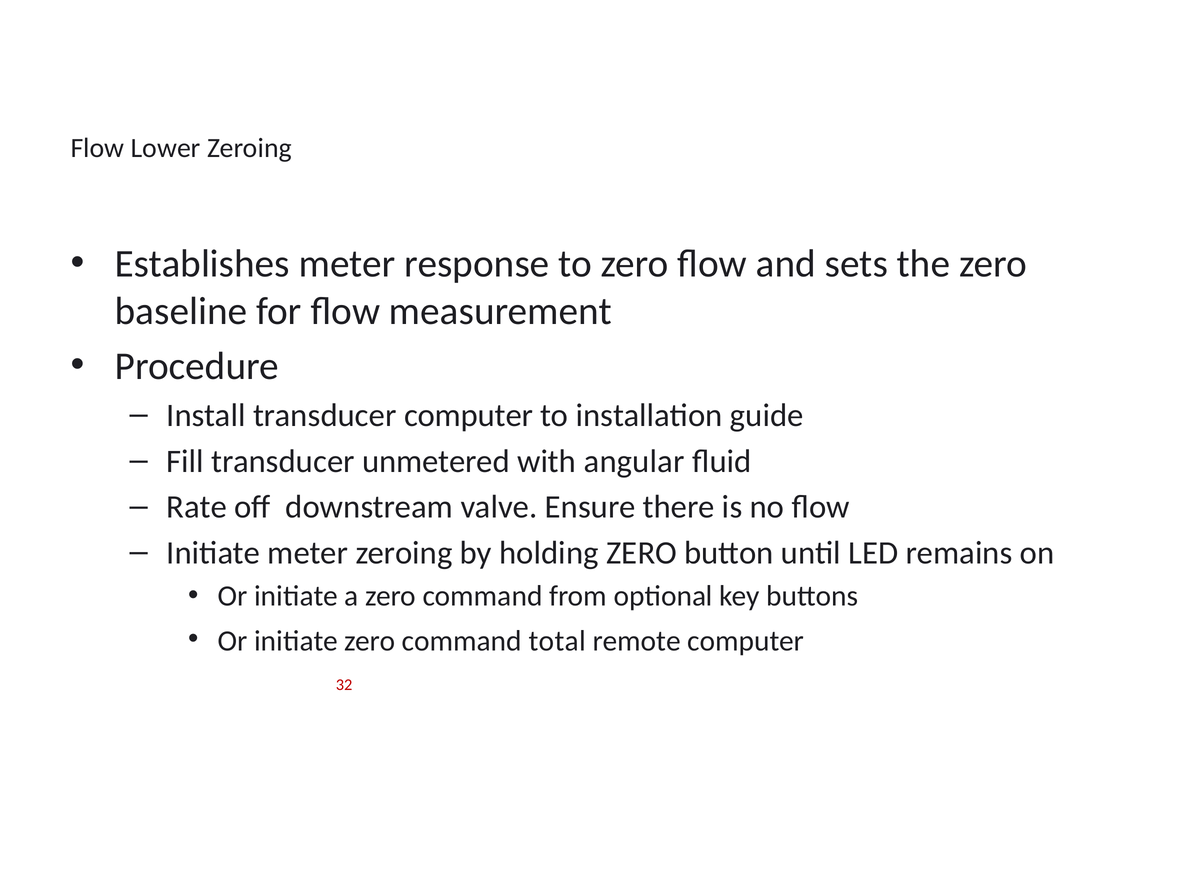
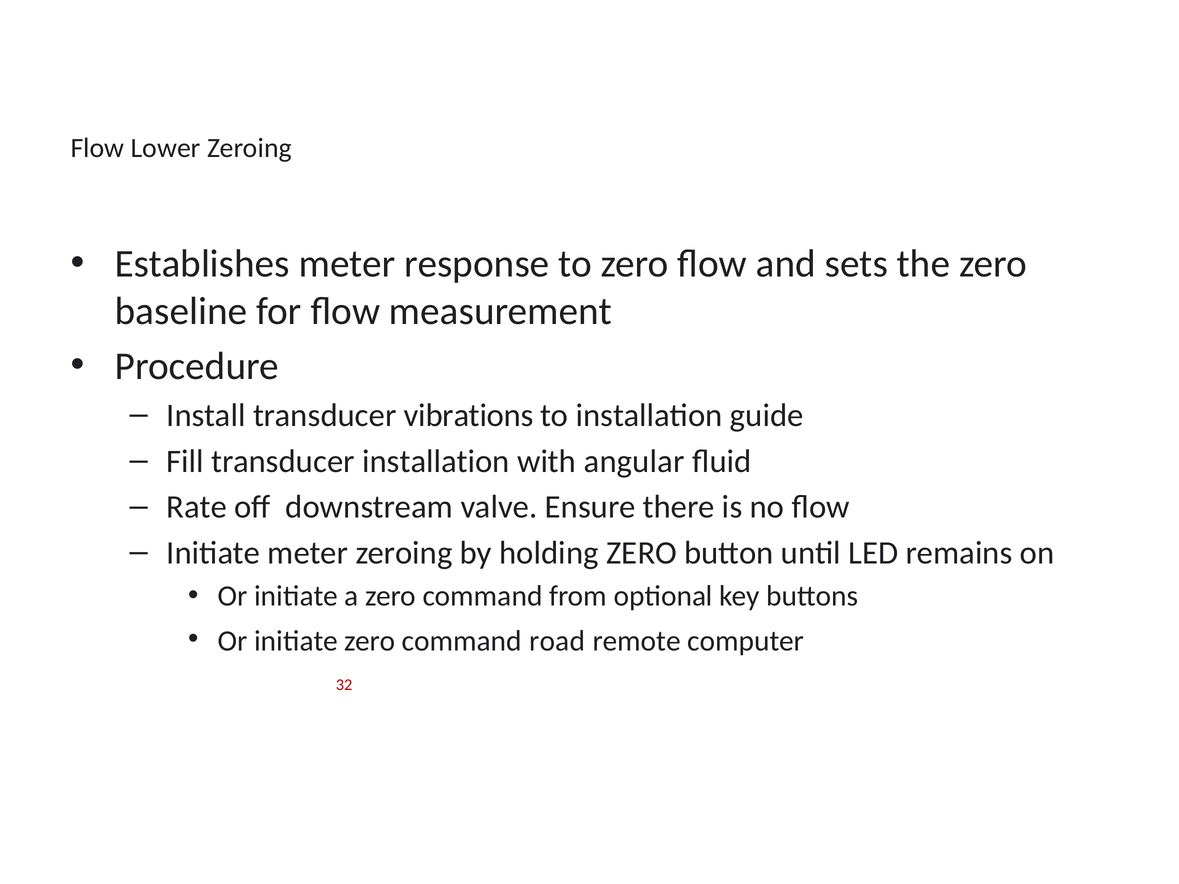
transducer computer: computer -> vibrations (469, 416)
transducer unmetered: unmetered -> installation (436, 461)
total: total -> road (557, 641)
